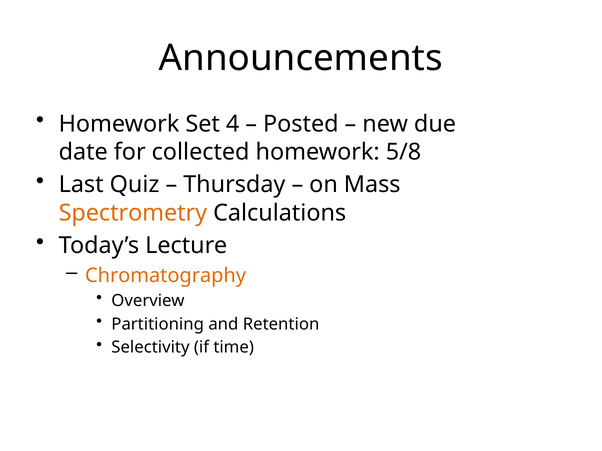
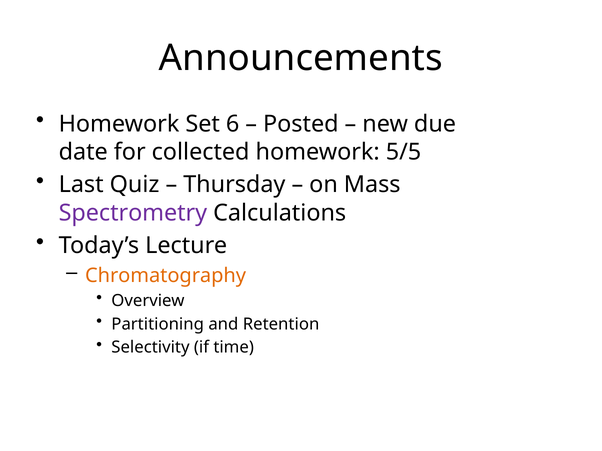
4: 4 -> 6 (233, 124)
5/8: 5/8 -> 5/5 (403, 152)
Spectrometry colour: orange -> purple (133, 213)
